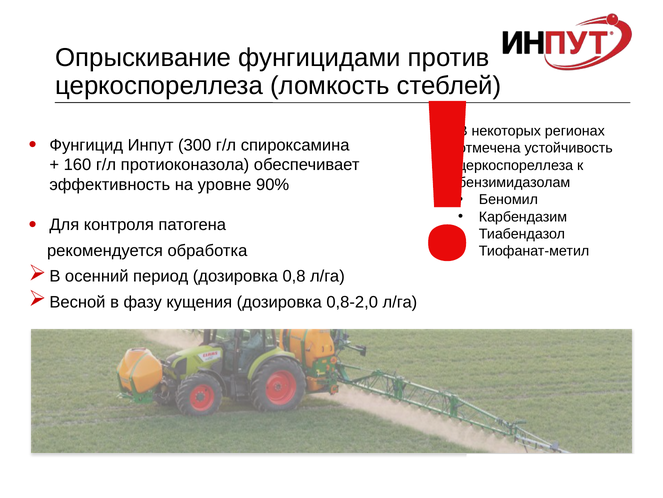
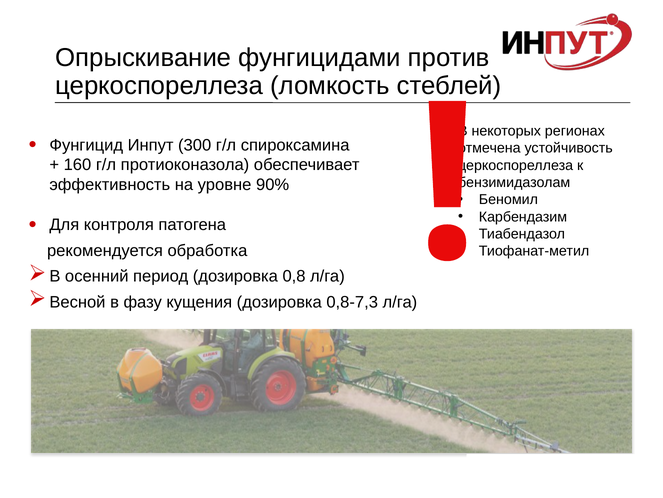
0,8-2,0: 0,8-2,0 -> 0,8-7,3 (352, 302)
